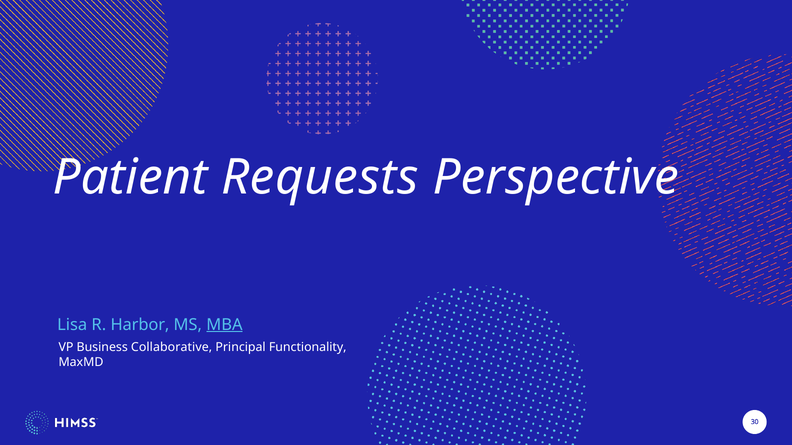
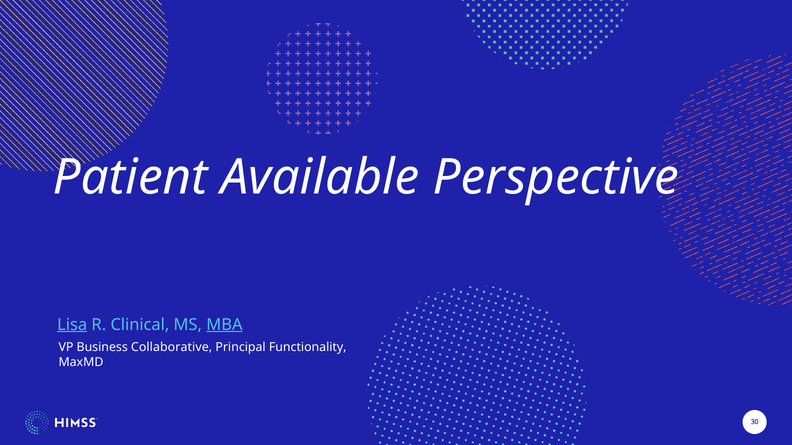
Requests: Requests -> Available (320, 177)
Lisa underline: none -> present (72, 325)
Harbor: Harbor -> Clinical (140, 325)
